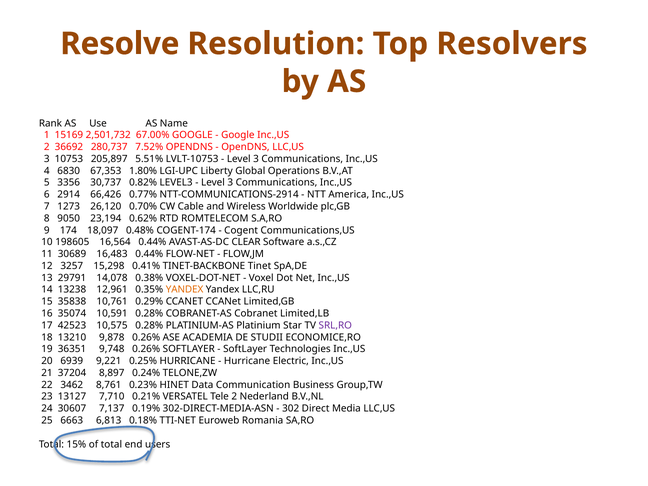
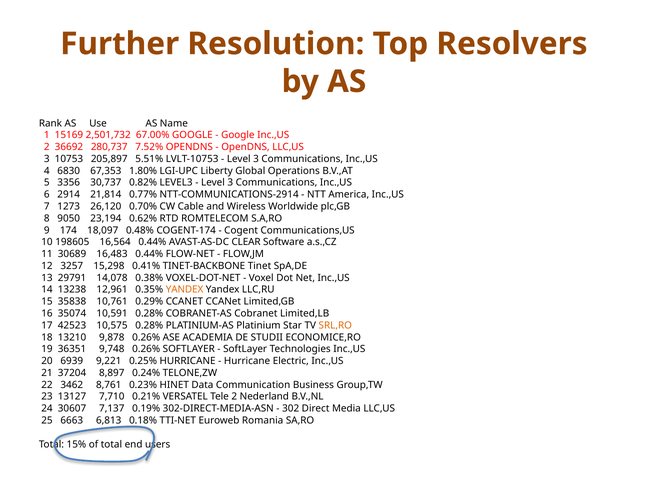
Resolve: Resolve -> Further (120, 44)
66,426: 66,426 -> 21,814 (106, 195)
SRL,RO colour: purple -> orange (335, 325)
